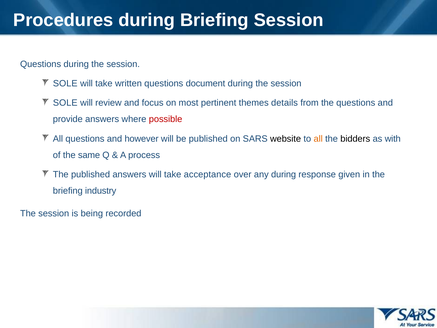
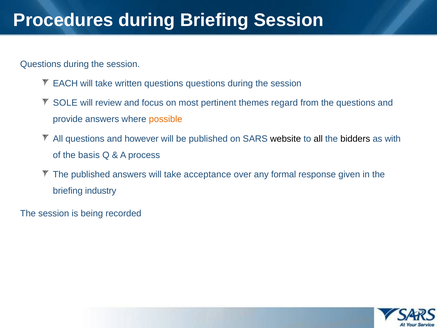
SOLE: SOLE -> EACH (65, 83)
questions document: document -> questions (205, 83)
details: details -> regard (285, 103)
possible colour: red -> orange (166, 119)
all colour: orange -> black (318, 139)
same: same -> basis (89, 155)
any during: during -> formal (284, 174)
